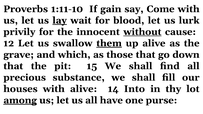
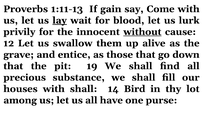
1:11-10: 1:11-10 -> 1:11-13 (67, 9)
them underline: present -> none (109, 43)
which: which -> entice (74, 55)
15: 15 -> 19 (92, 66)
with alive: alive -> shall (84, 89)
Into: Into -> Bird (135, 89)
among underline: present -> none (20, 100)
